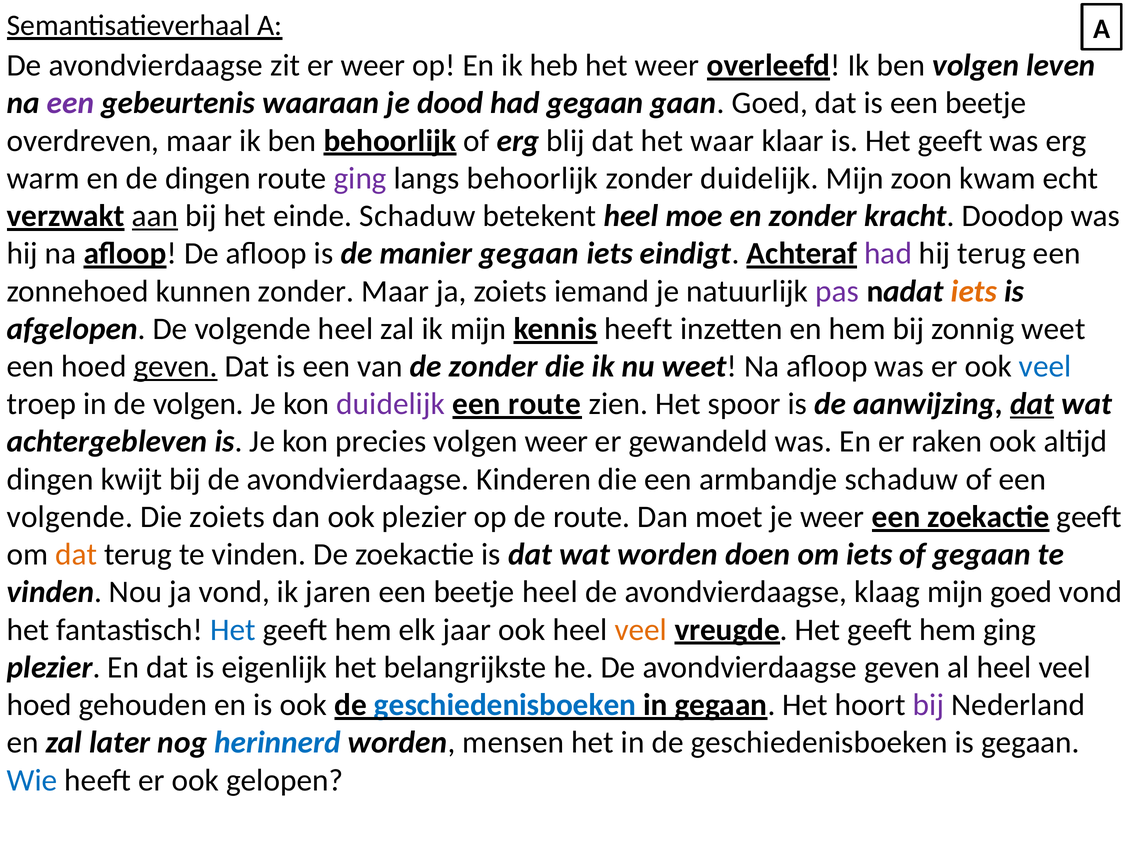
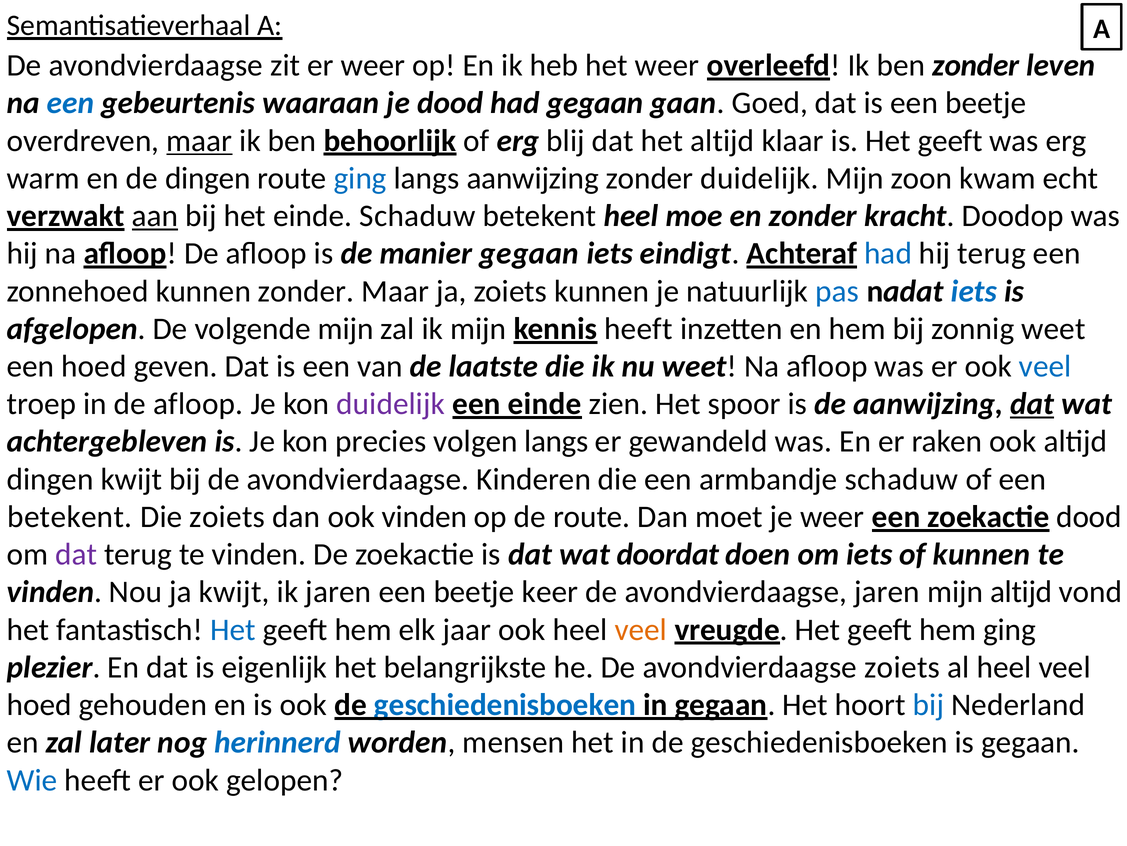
ben volgen: volgen -> zonder (976, 65)
een colour: purple -> blue (71, 103)
maar underline: none -> present (199, 141)
het waar: waar -> altijd (722, 141)
ging colour: purple -> blue (360, 178)
langs behoorlijk: behoorlijk -> aanwijzing (533, 178)
had colour: purple -> blue (888, 253)
zoiets iemand: iemand -> kunnen (602, 291)
pas colour: purple -> blue (837, 291)
iets colour: orange -> blue (974, 291)
volgende heel: heel -> mijn (346, 329)
geven underline: present -> none (176, 366)
de zonder: zonder -> laatste (493, 366)
in de volgen: volgen -> afloop (198, 404)
een route: route -> einde (545, 404)
volgen weer: weer -> langs (556, 441)
volgende: volgende -> betekent (70, 516)
ook plezier: plezier -> vinden (425, 516)
zoekactie geeft: geeft -> dood (1089, 516)
dat colour: orange -> purple (76, 554)
wat worden: worden -> doordat (668, 554)
of gegaan: gegaan -> kunnen (982, 554)
ja vond: vond -> kwijt (234, 592)
beetje heel: heel -> keer (550, 592)
avondvierdaagse klaag: klaag -> jaren (887, 592)
mijn goed: goed -> altijd (1021, 592)
avondvierdaagse geven: geven -> zoiets (902, 667)
bij colour: purple -> blue (929, 704)
